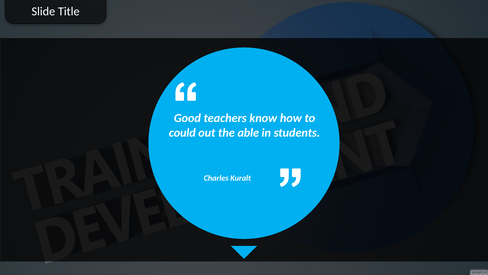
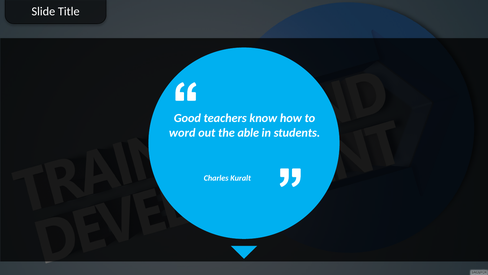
could: could -> word (182, 133)
